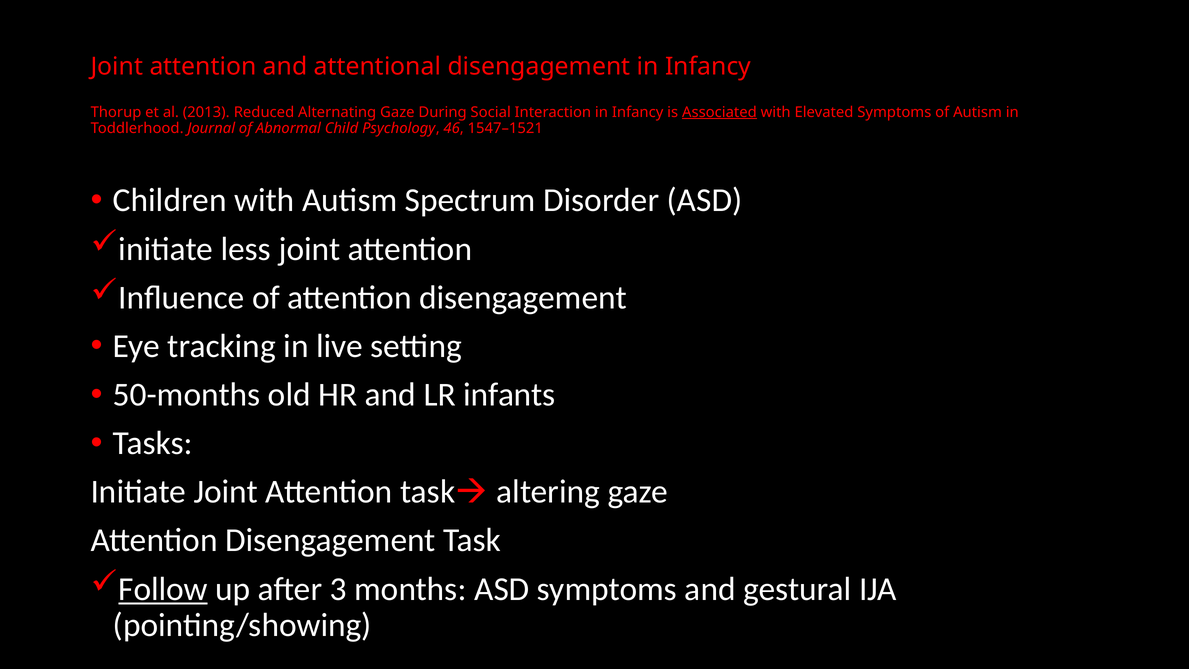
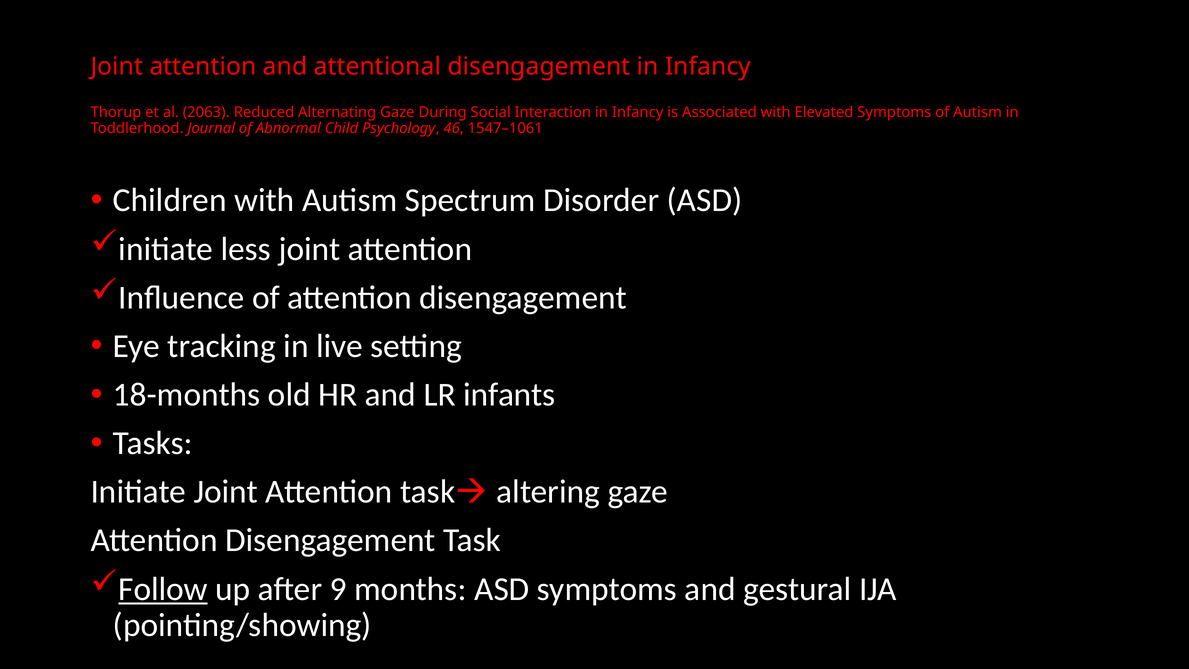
2013: 2013 -> 2063 (206, 112)
Associated underline: present -> none (719, 112)
1547–1521: 1547–1521 -> 1547–1061 (505, 128)
50-months: 50-months -> 18-months (187, 395)
3: 3 -> 9 (338, 589)
